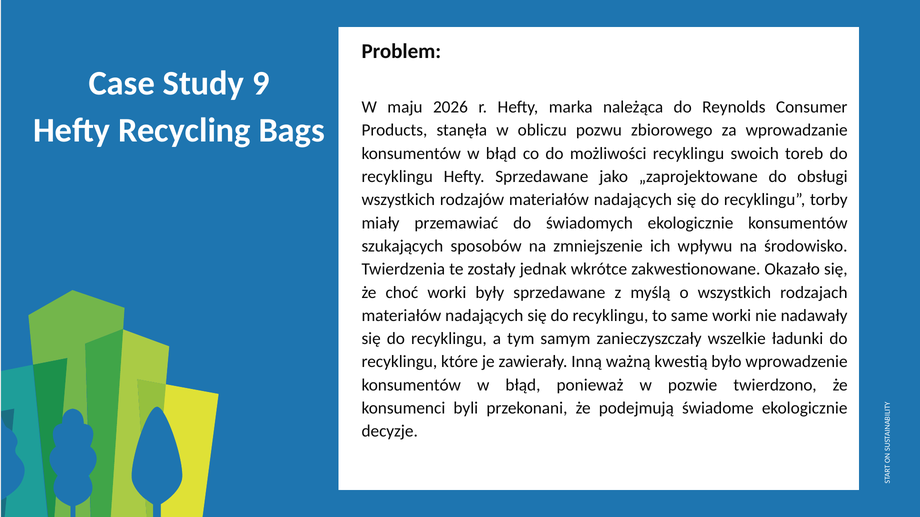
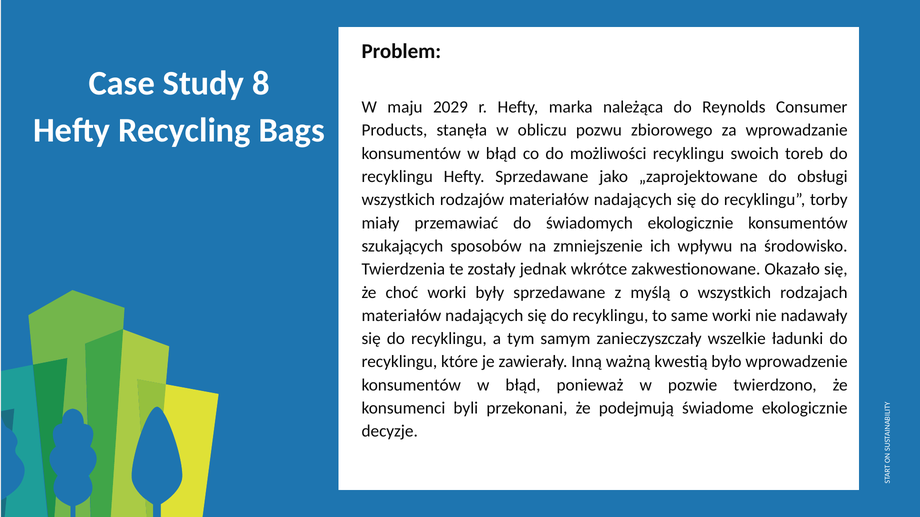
9: 9 -> 8 (261, 84)
2026: 2026 -> 2029 (450, 107)
